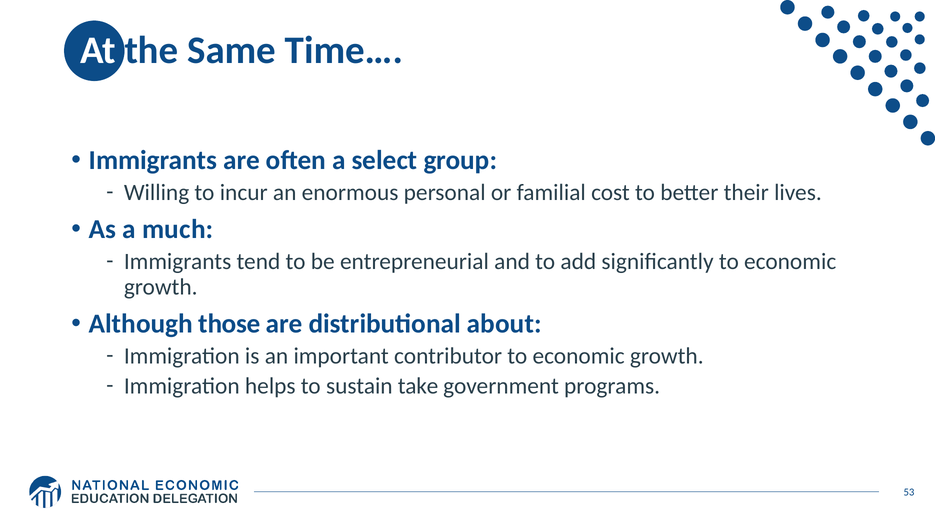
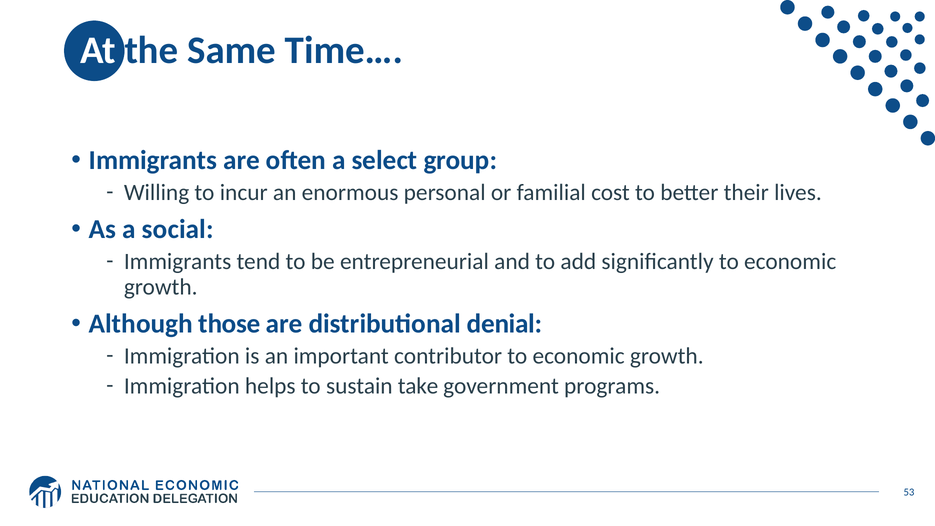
much: much -> social (178, 229)
about: about -> denial (505, 324)
